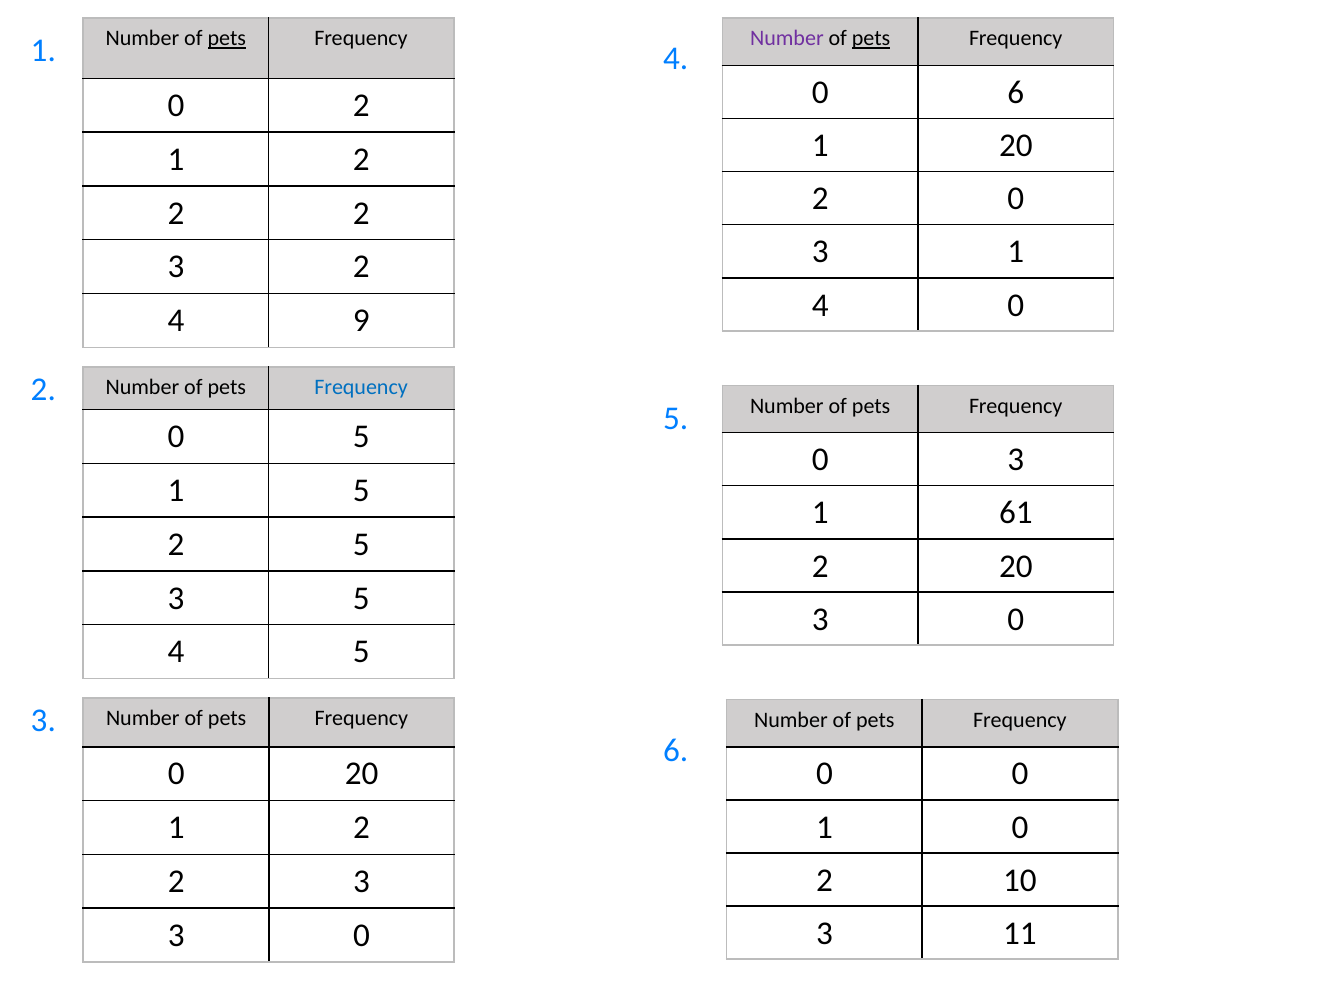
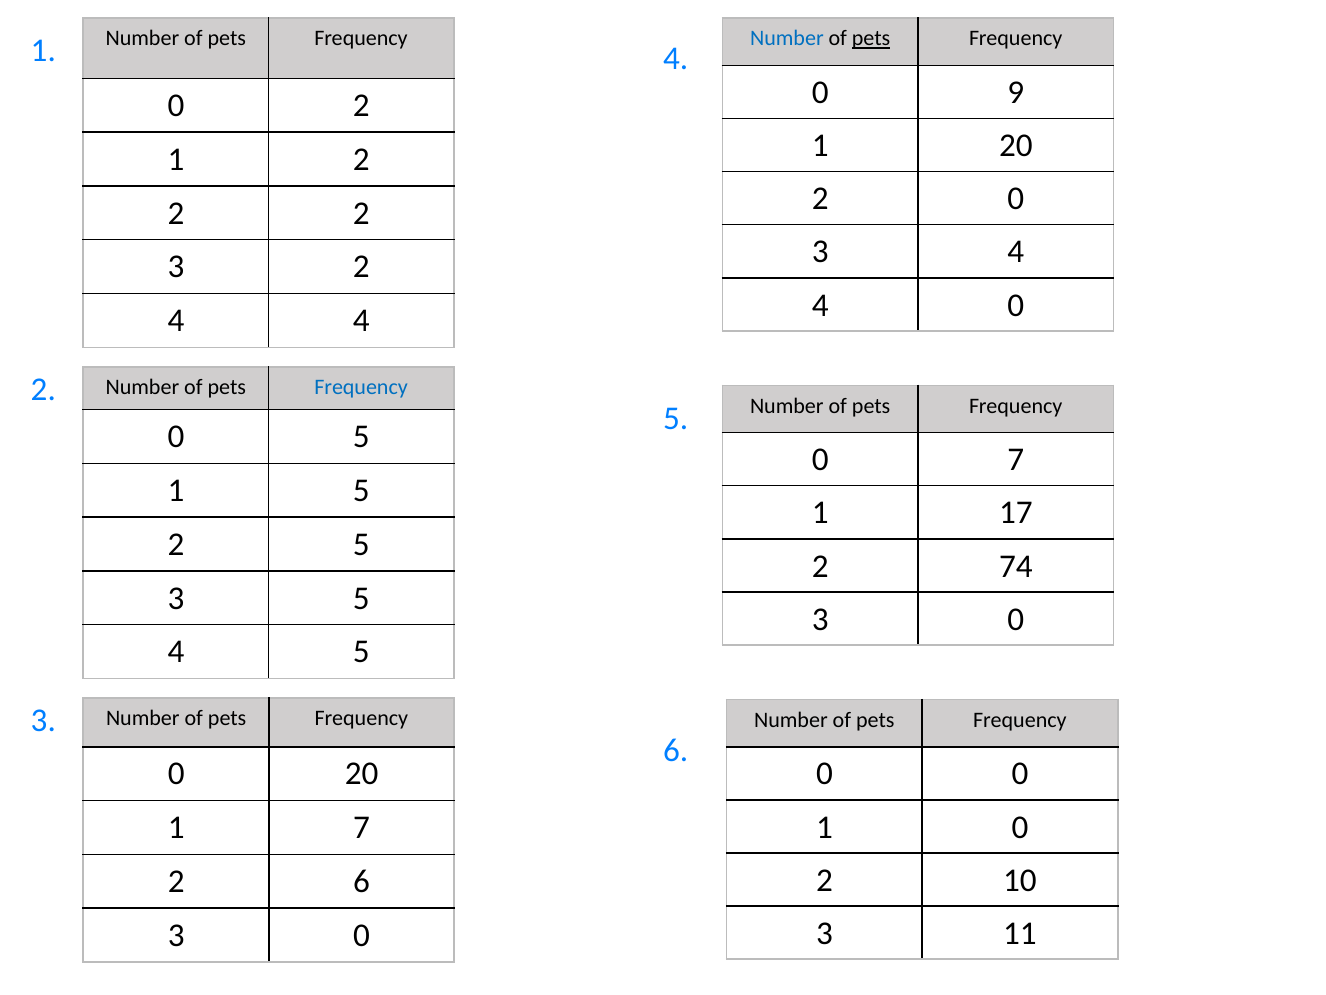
pets underline: present -> none (227, 38)
Number colour: purple -> blue (787, 38)
0 6: 6 -> 9 (1016, 93)
1: 1 -> 4 (1016, 252)
9: 9 -> 4 (361, 321)
3: 3 -> 7 (1016, 460)
61: 61 -> 17 (1016, 513)
2 20: 20 -> 74 (1016, 566)
2: 2 -> 7 (362, 827)
3: 3 -> 6 (362, 881)
